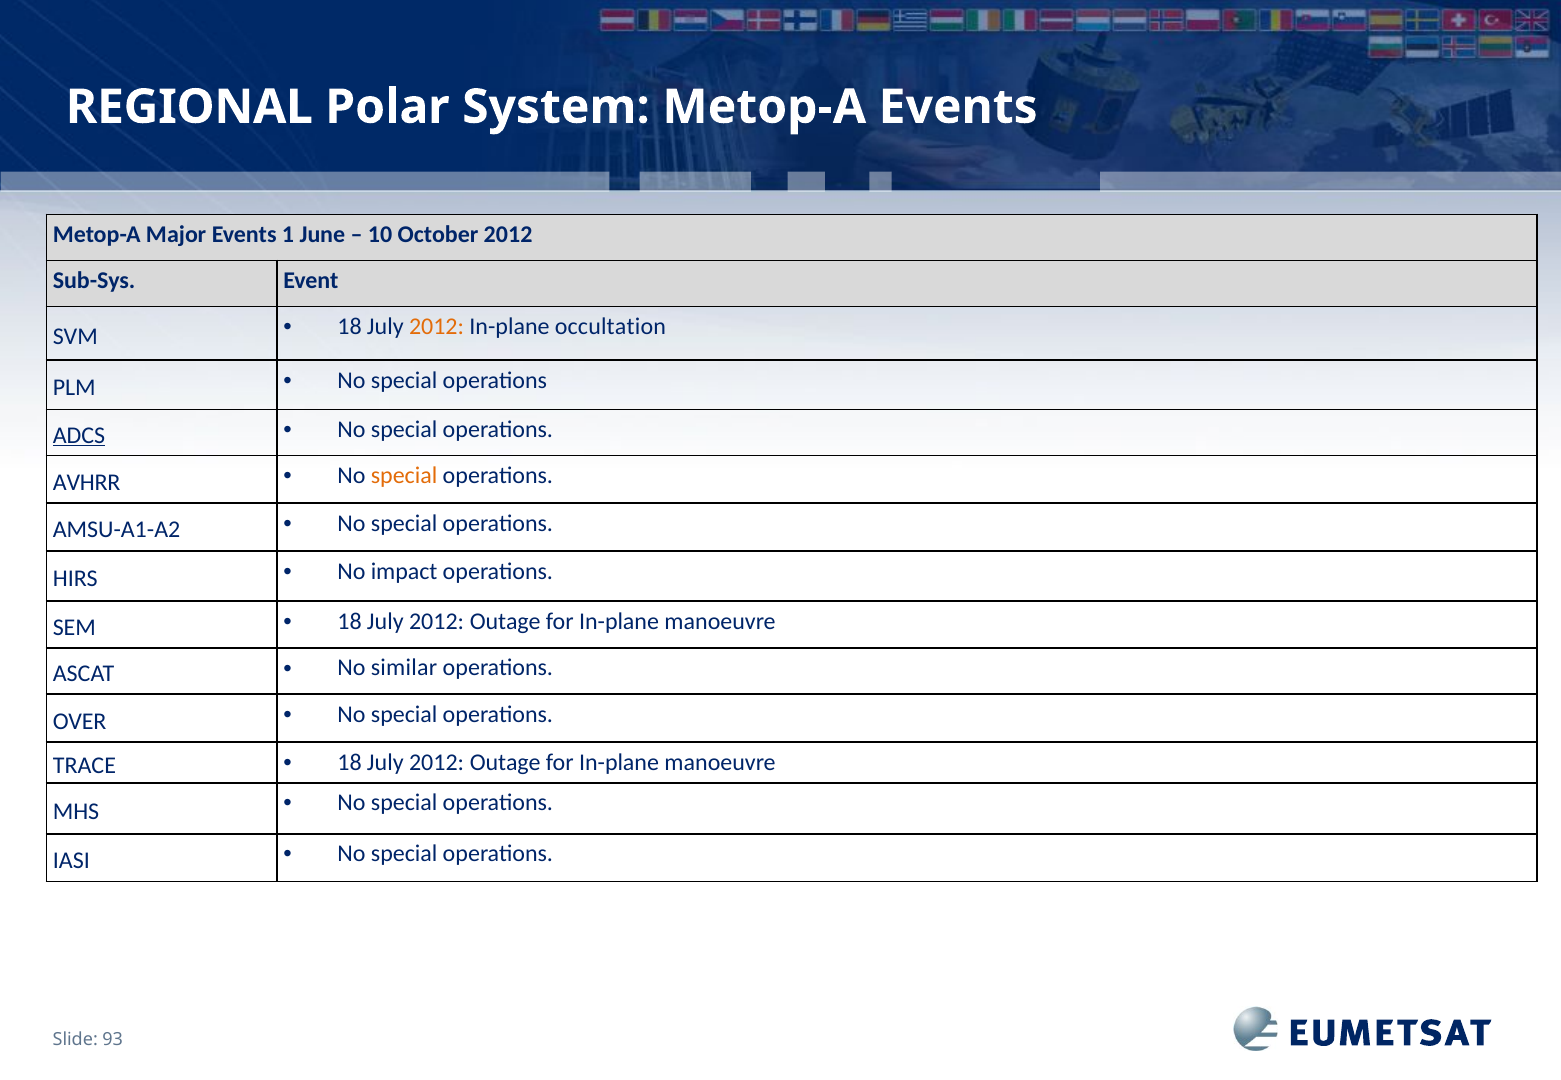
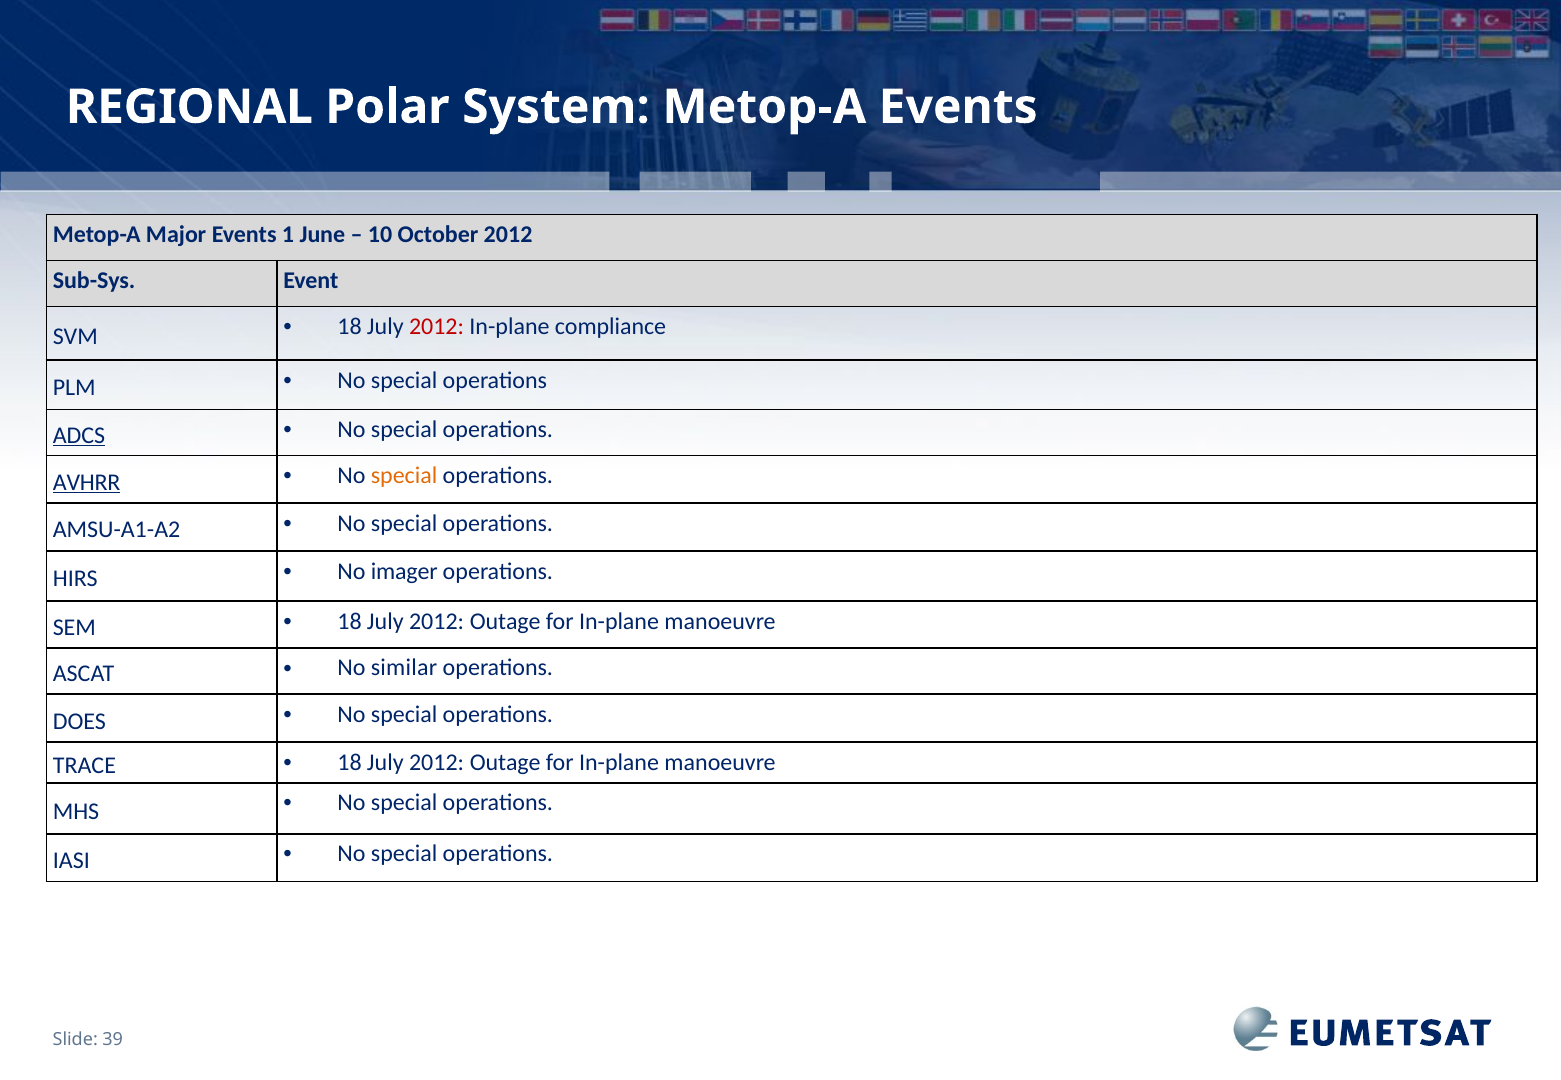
2012 colour: orange -> red (437, 327)
occultation: occultation -> compliance (610, 327)
AVHRR underline: none -> present (87, 483)
impact: impact -> imager (404, 572)
OVER: OVER -> DOES (79, 722)
93: 93 -> 39 (113, 1040)
